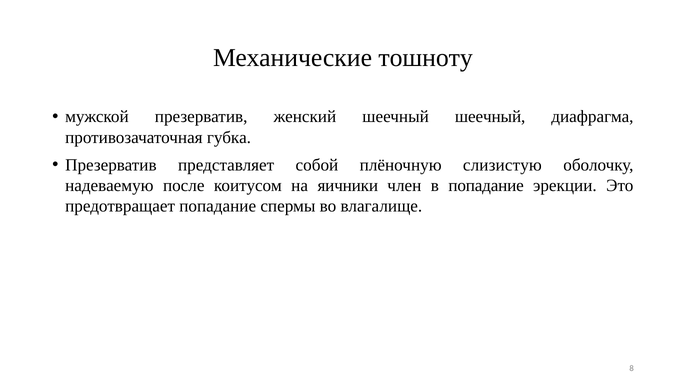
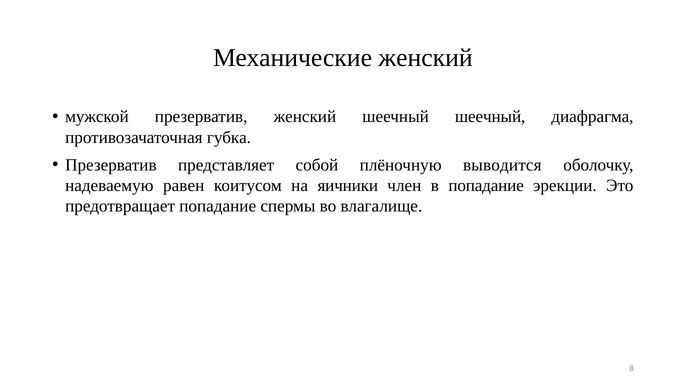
Механические тошноту: тошноту -> женский (426, 58)
слизистую: слизистую -> выводится (502, 165)
после: после -> равен (184, 186)
